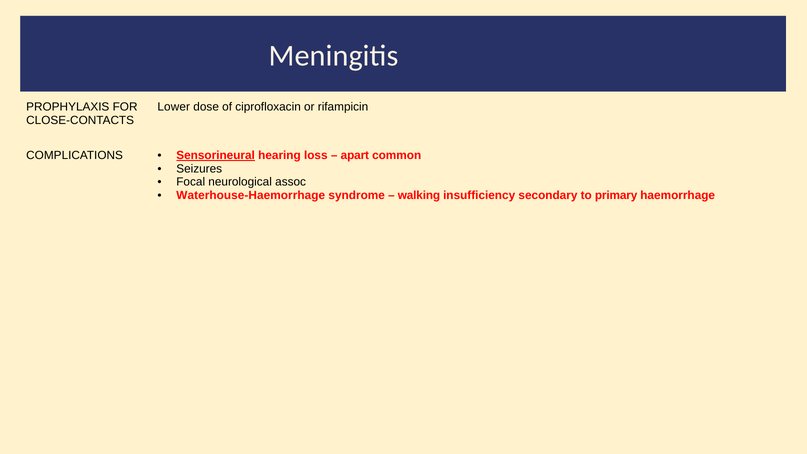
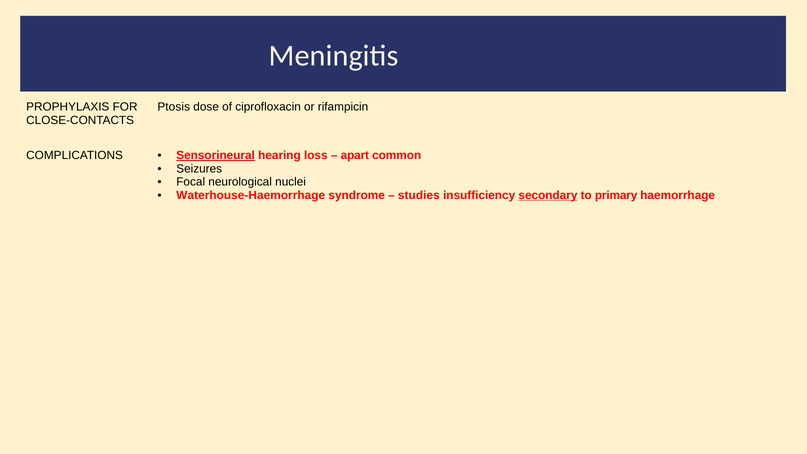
Lower: Lower -> Ptosis (174, 107)
assoc: assoc -> nuclei (291, 182)
walking: walking -> studies (419, 195)
secondary underline: none -> present (548, 195)
